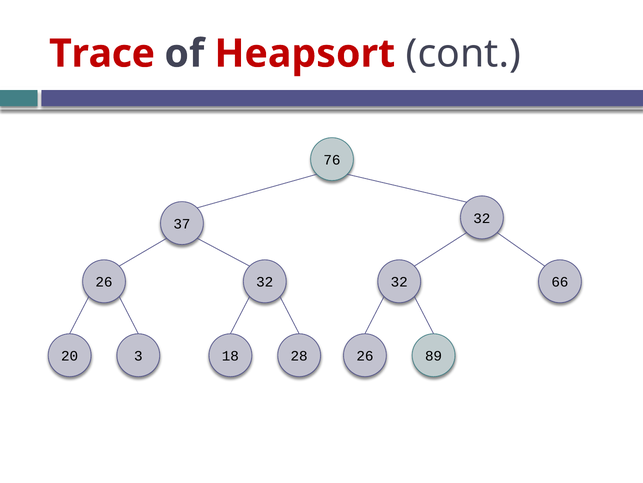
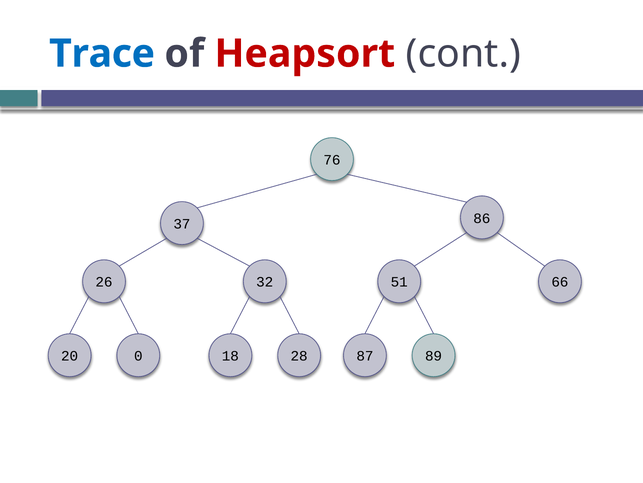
Trace colour: red -> blue (102, 54)
37 32: 32 -> 86 (482, 218)
32 32: 32 -> 51 (399, 282)
3: 3 -> 0 (138, 356)
28 26: 26 -> 87 (365, 356)
